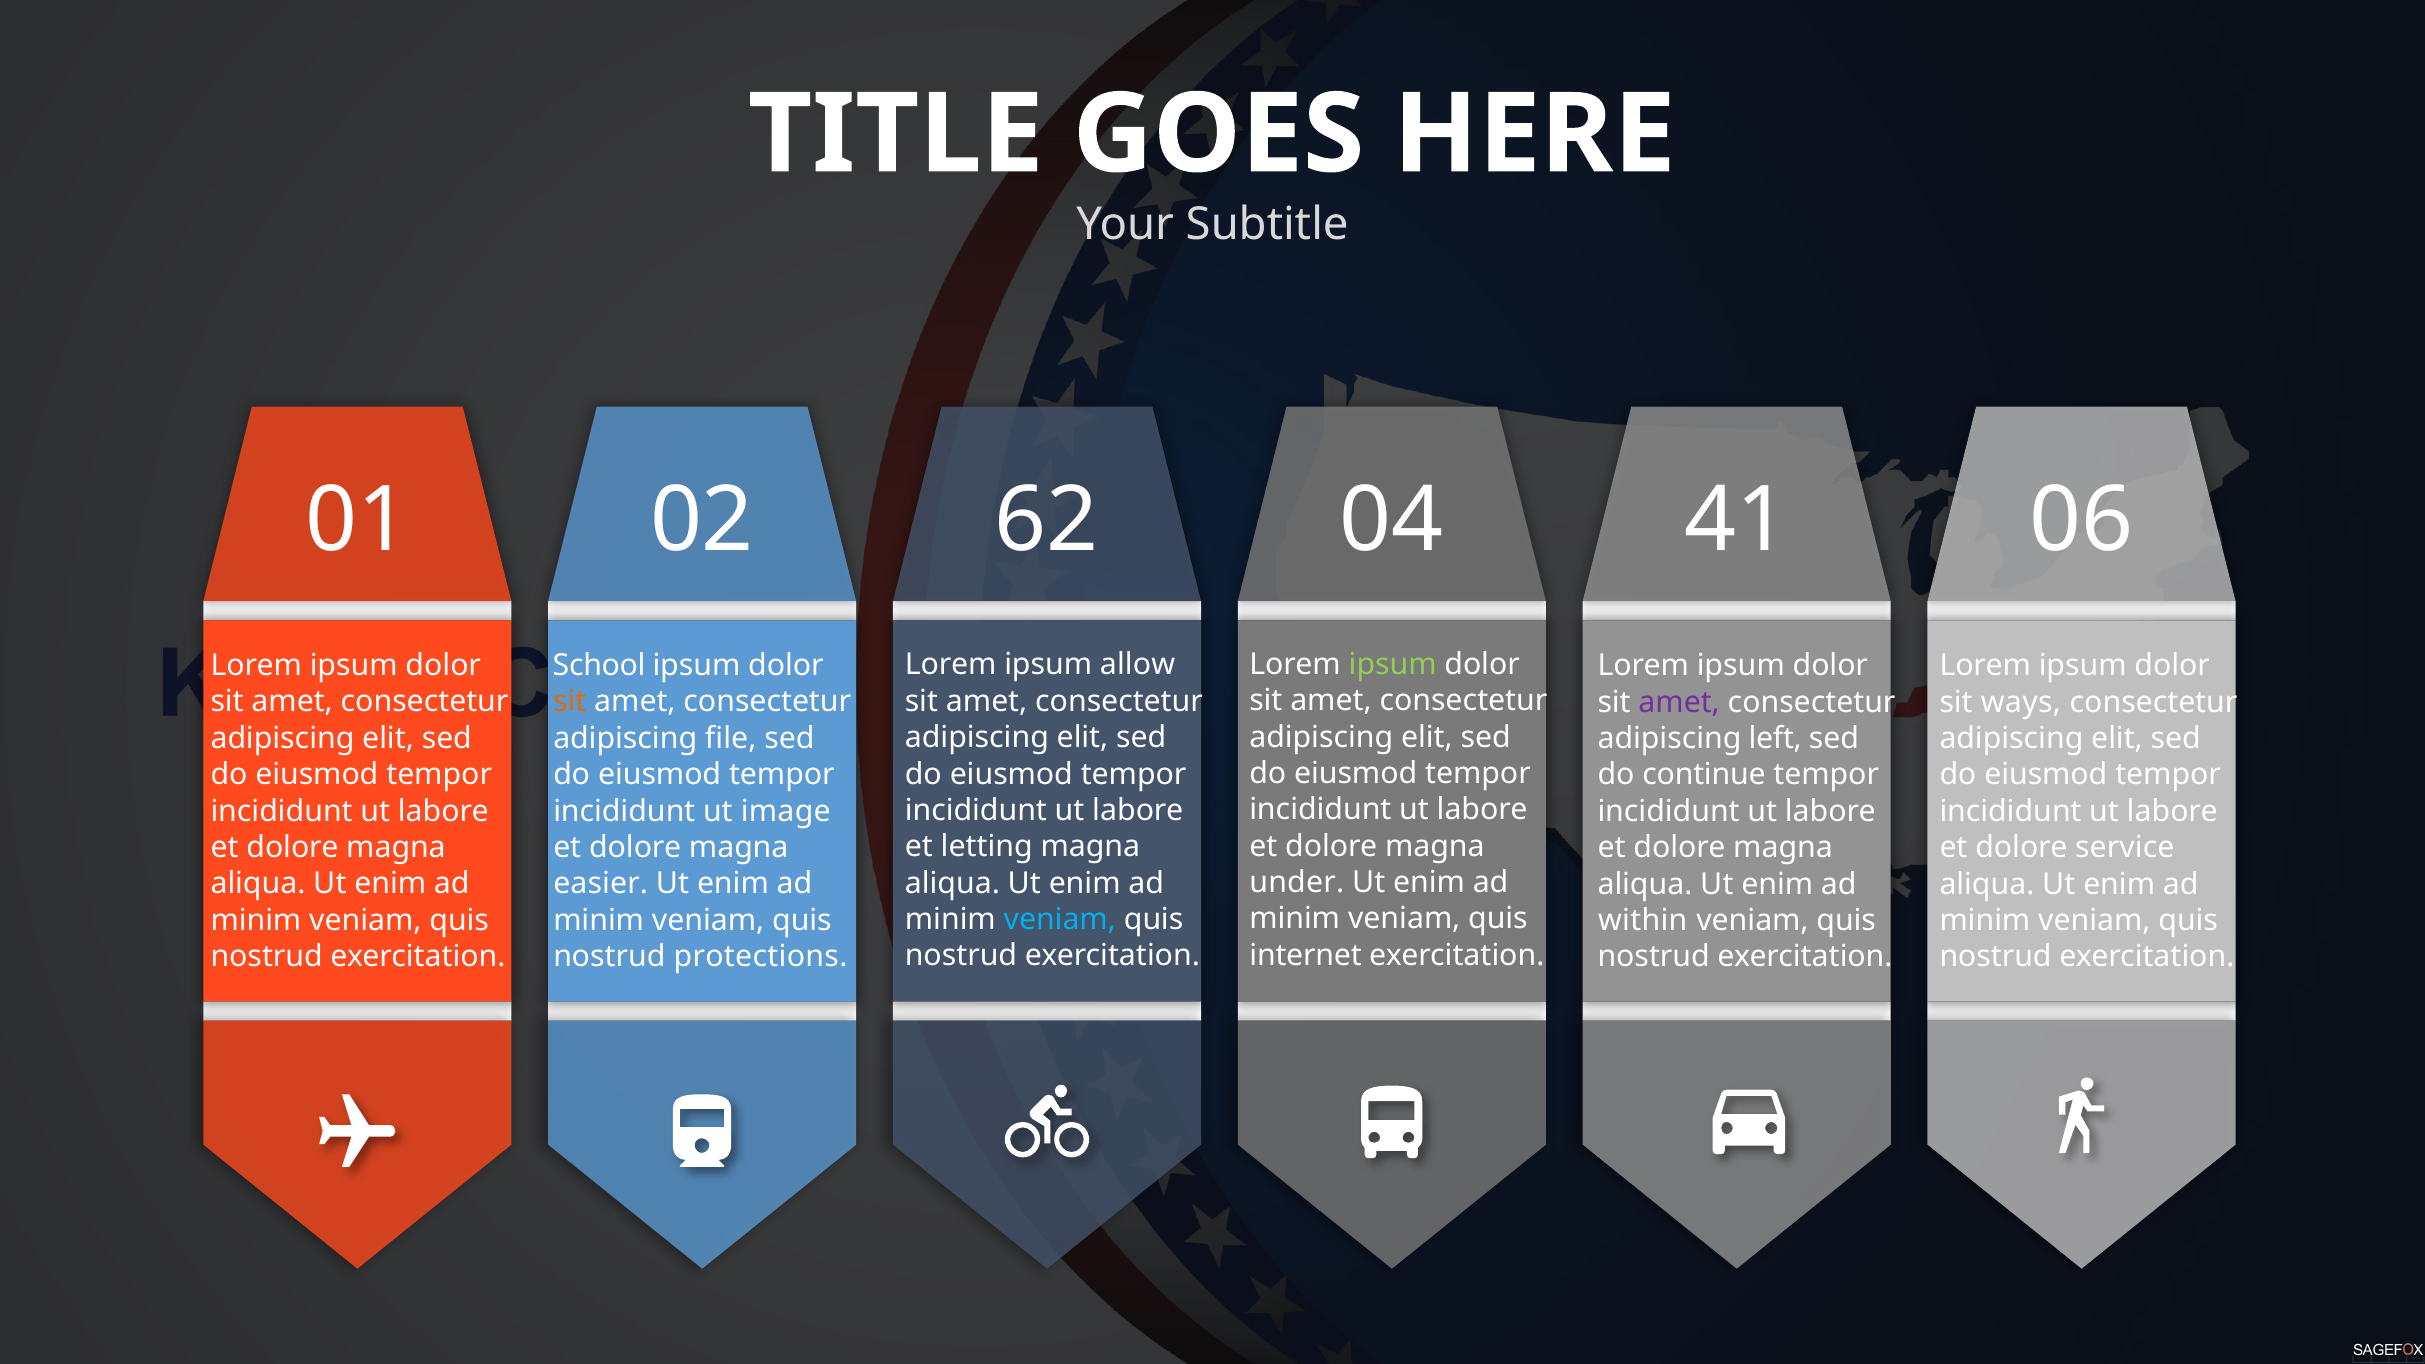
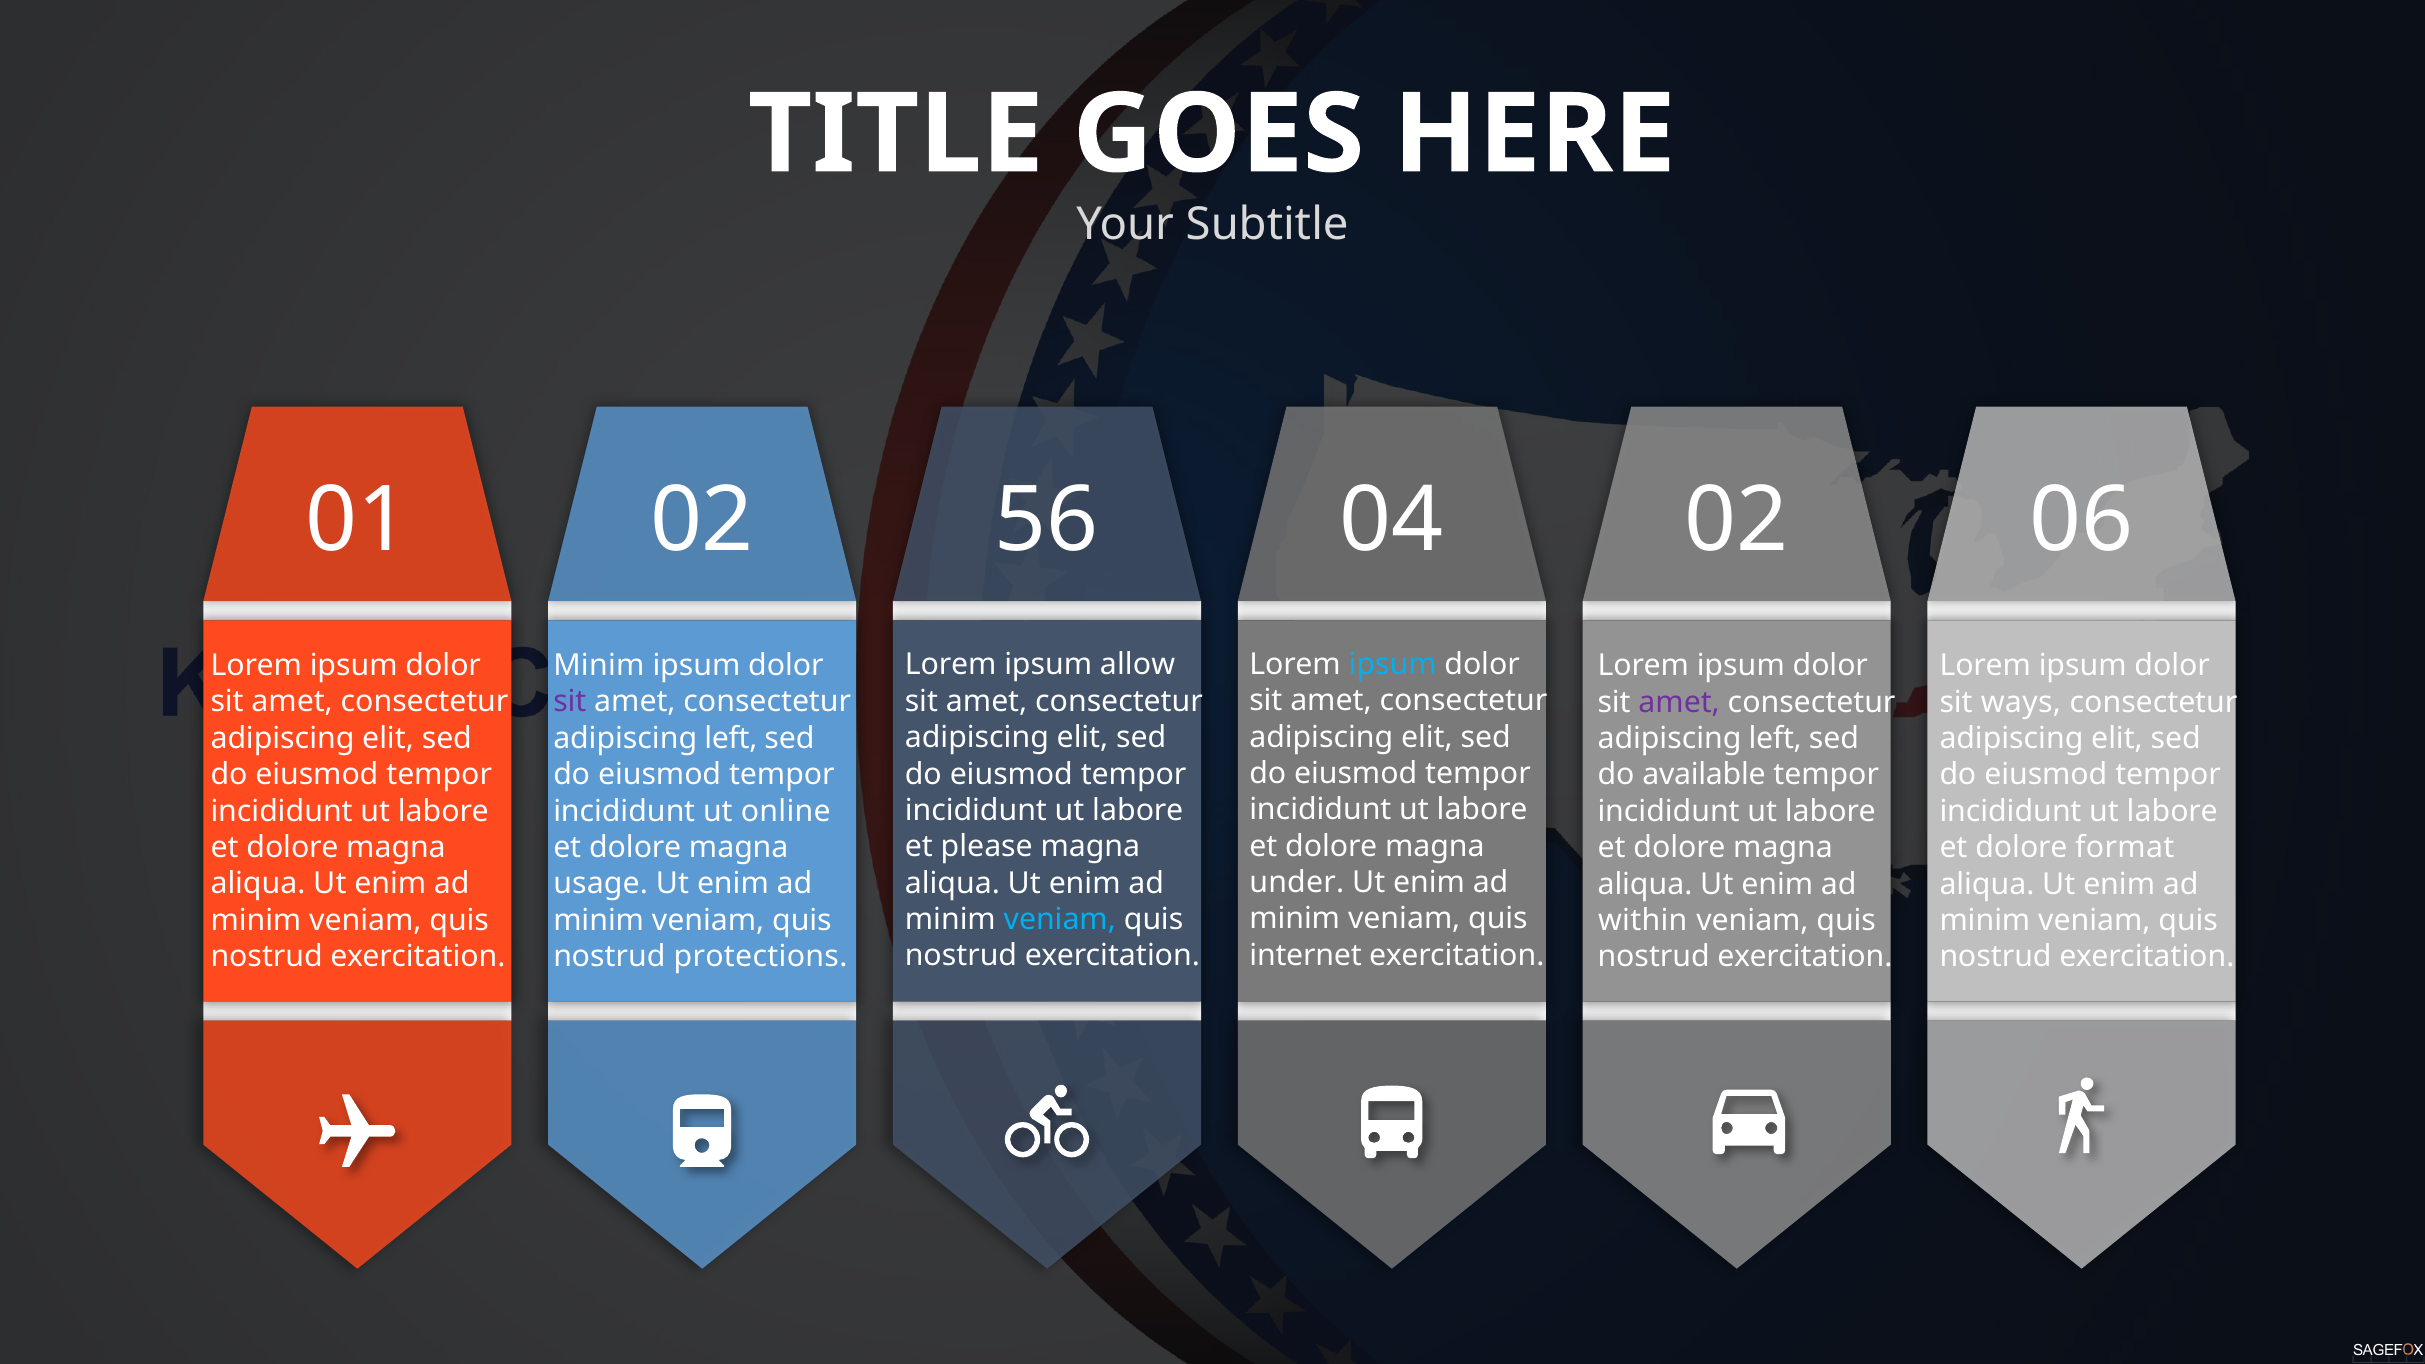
62: 62 -> 56 (1047, 520)
04 41: 41 -> 02 (1737, 520)
ipsum colour: light green -> light blue (1393, 664)
School: School -> Minim (599, 666)
sit colour: orange -> purple (570, 702)
file: file -> left (731, 738)
continue: continue -> available (1704, 775)
image: image -> online (786, 811)
letting: letting -> please (987, 847)
service: service -> format (2125, 848)
easier: easier -> usage (601, 884)
